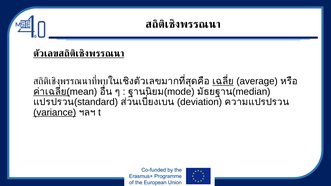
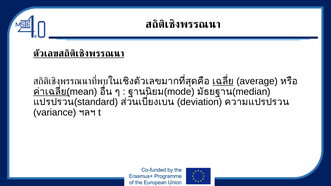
variance underline: present -> none (55, 113)
